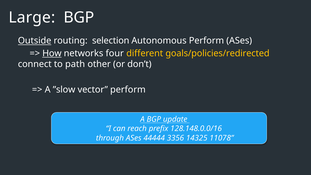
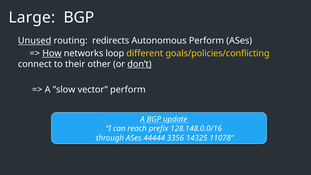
Outside: Outside -> Unused (35, 41)
selection: selection -> redirects (111, 41)
four: four -> loop (115, 53)
goals/policies/redirected: goals/policies/redirected -> goals/policies/conflicting (217, 53)
path: path -> their (75, 64)
don’t underline: none -> present (139, 64)
